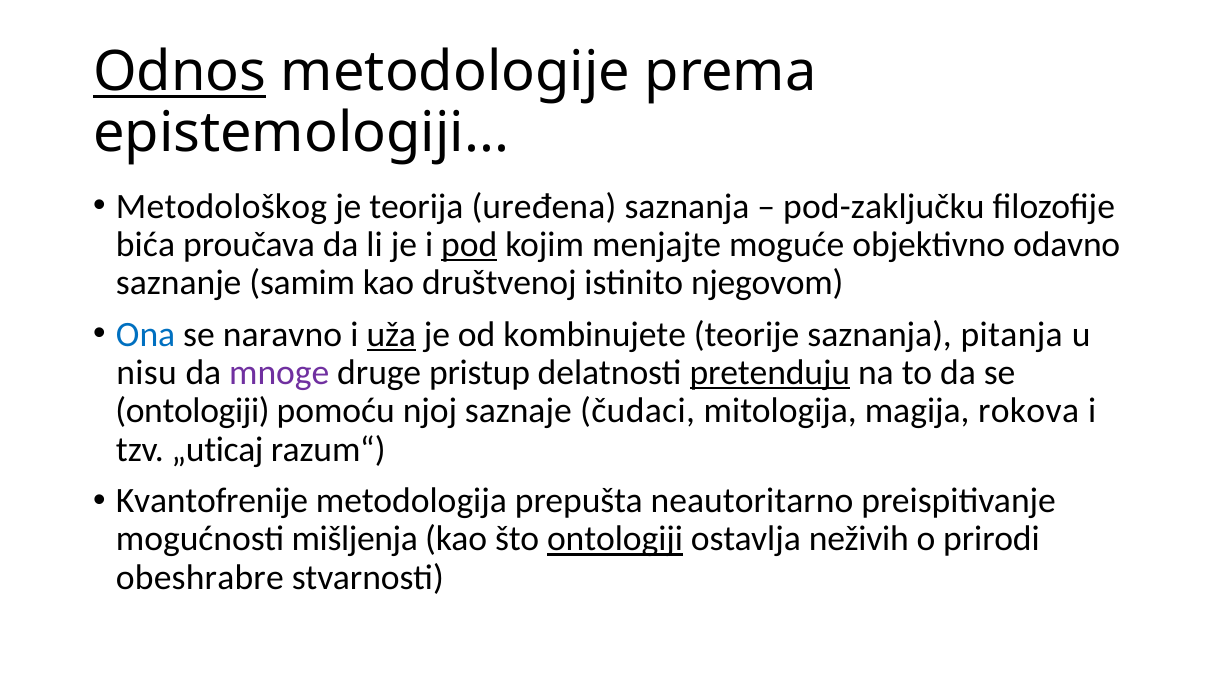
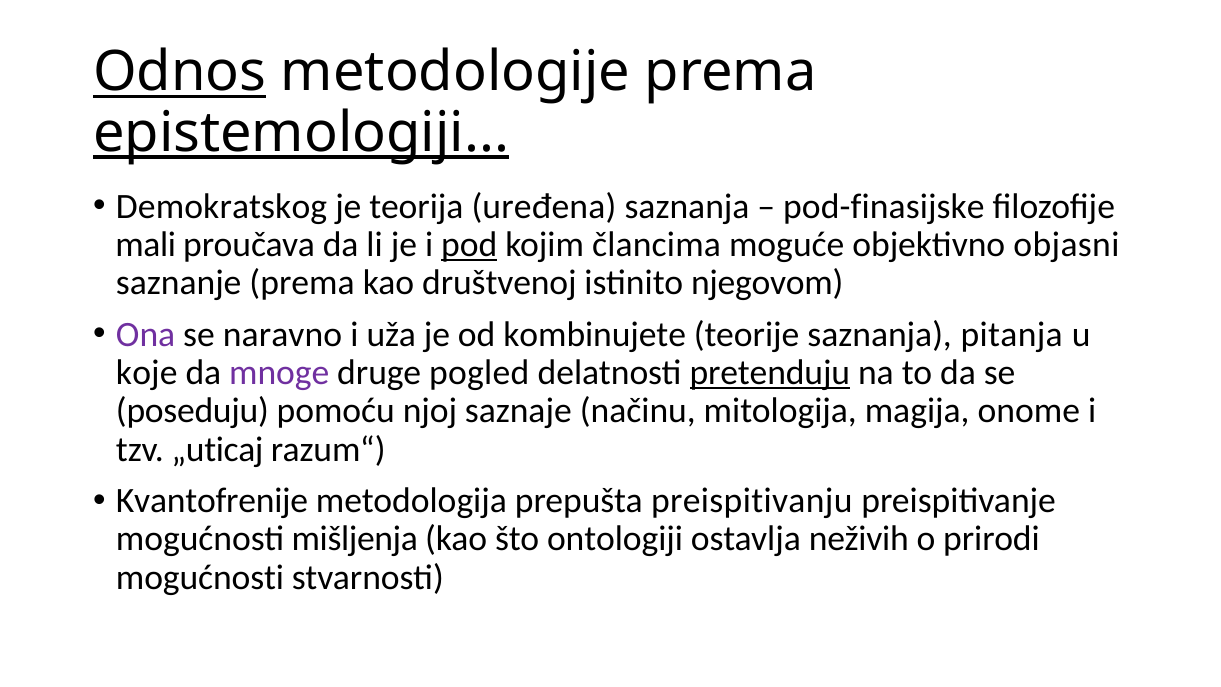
epistemologiji underline: none -> present (301, 133)
Metodološkog: Metodološkog -> Demokratskog (222, 206)
pod-zaključku: pod-zaključku -> pod-finasijske (884, 206)
bića: bića -> mali (146, 245)
menjajte: menjajte -> člancima (656, 245)
odavno: odavno -> objasni (1066, 245)
saznanje samim: samim -> prema (302, 283)
Ona colour: blue -> purple (146, 334)
uža underline: present -> none (391, 334)
nisu: nisu -> koje (147, 373)
pristup: pristup -> pogled (479, 373)
ontologiji: ontologiji -> poseduju (192, 411)
čudaci: čudaci -> načinu (638, 411)
rokova: rokova -> onome (1029, 411)
neautoritarno: neautoritarno -> preispitivanju (752, 501)
ontologiji underline: present -> none (615, 539)
obeshrabre: obeshrabre -> mogućnosti (200, 577)
